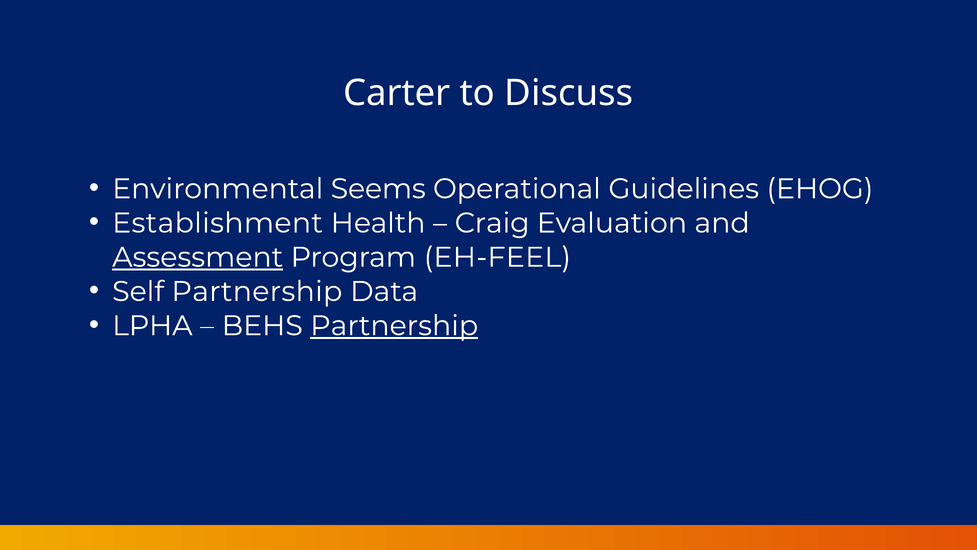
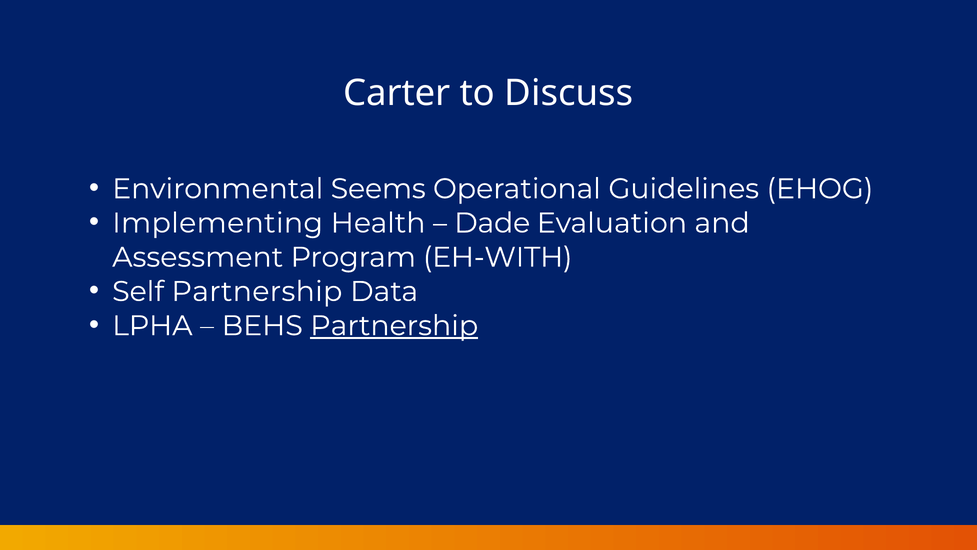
Establishment: Establishment -> Implementing (218, 223)
Craig: Craig -> Dade (492, 223)
Assessment underline: present -> none (198, 257)
EH-FEEL: EH-FEEL -> EH-WITH (498, 257)
